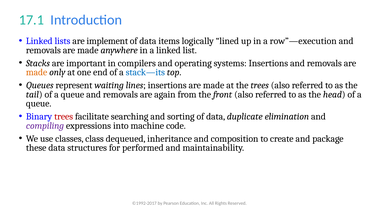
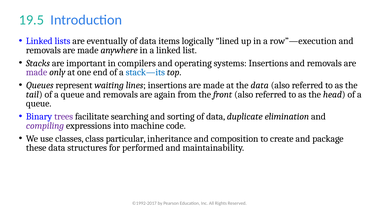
17.1: 17.1 -> 19.5 (31, 20)
implement: implement -> eventually (107, 41)
made colour: orange -> purple (37, 72)
the trees: trees -> data (260, 85)
trees colour: red -> purple (64, 117)
dequeued: dequeued -> particular (126, 139)
